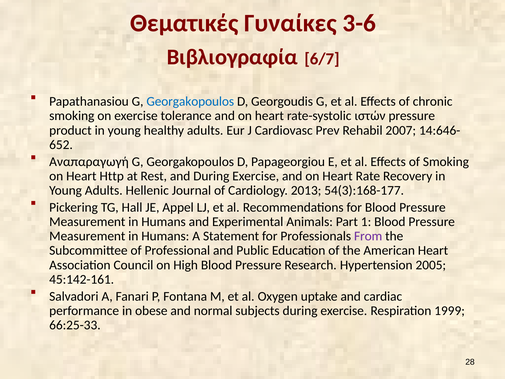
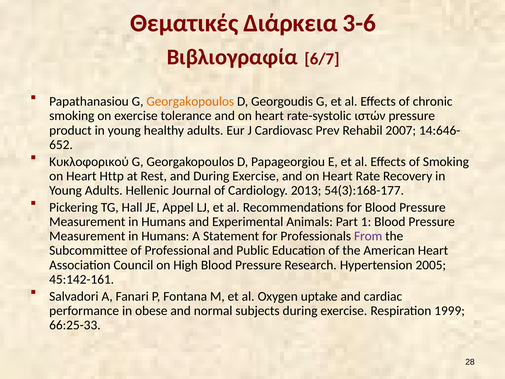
Γυναίκες: Γυναίκες -> Διάρκεια (291, 23)
Georgakopoulos colour: blue -> orange (190, 101)
Αναπαραγωγή: Αναπαραγωγή -> Κυκλοφορικού (89, 162)
